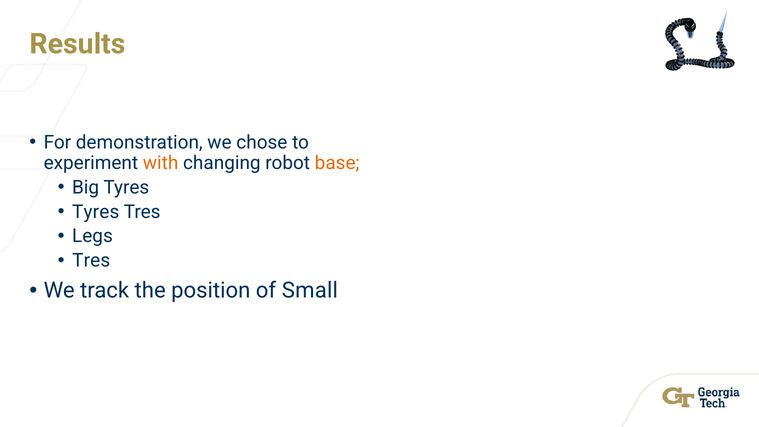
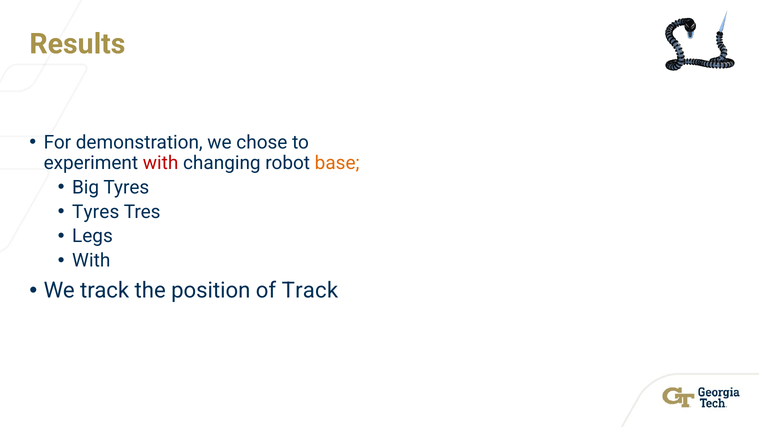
with colour: orange -> red (161, 163)
Tres: Tres -> With (91, 261)
of Small: Small -> Track (310, 291)
